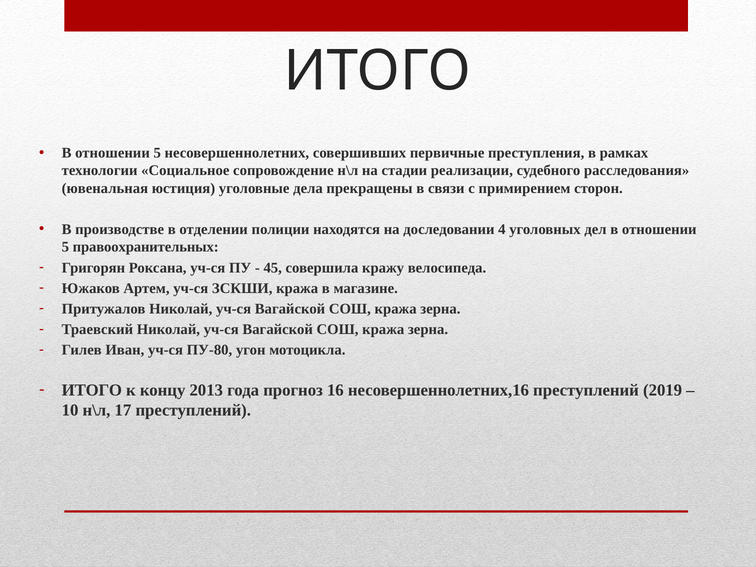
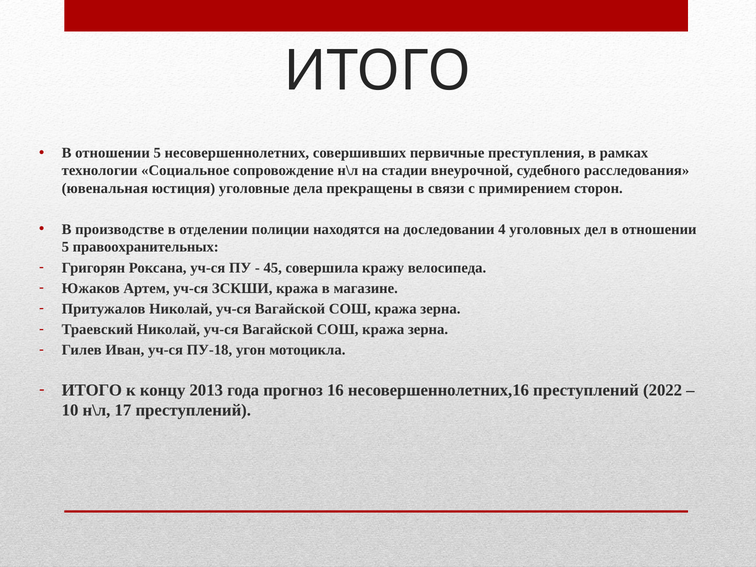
реализации: реализации -> внеурочной (472, 171)
ПУ-80: ПУ-80 -> ПУ-18 (210, 350)
2019: 2019 -> 2022 (663, 390)
